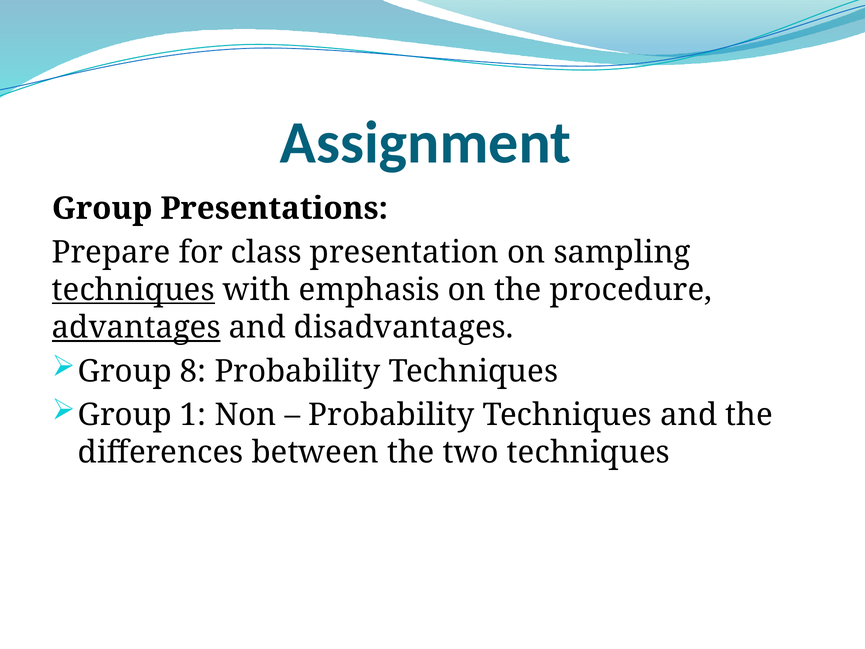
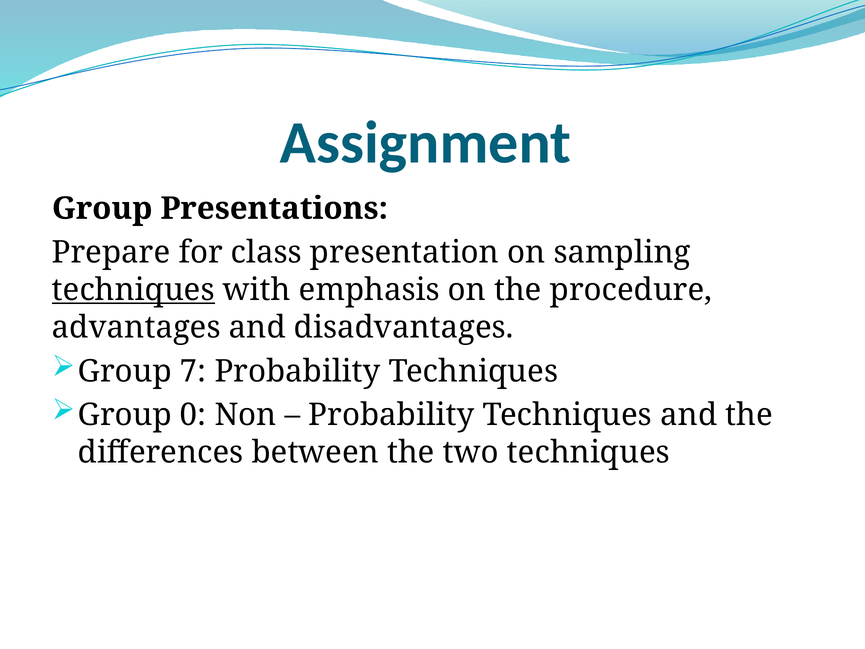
advantages underline: present -> none (136, 327)
8: 8 -> 7 (193, 371)
1: 1 -> 0 (193, 415)
